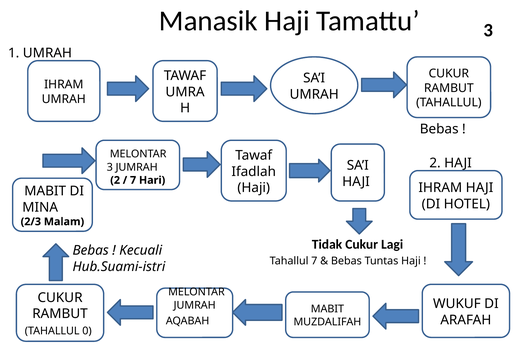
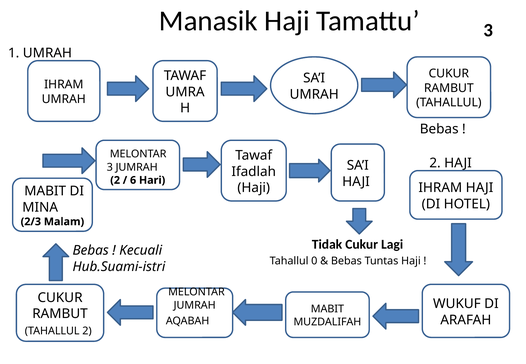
7: 7 -> 6 (133, 180)
Tahallul 7: 7 -> 0 (314, 261)
TAHALLUL 0: 0 -> 2 (87, 331)
